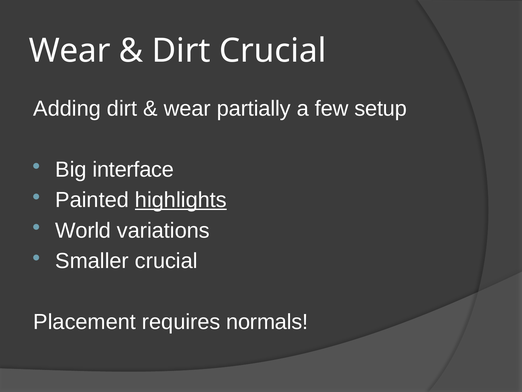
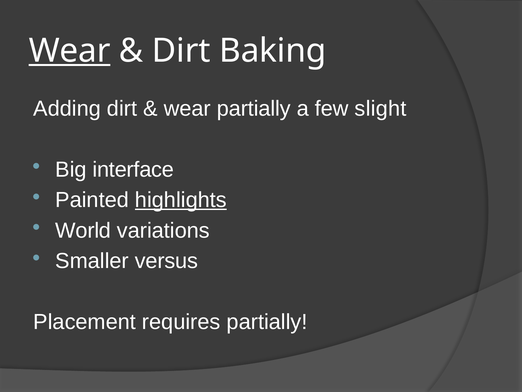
Wear underline: none -> present (70, 51)
Dirt Crucial: Crucial -> Baking (273, 51)
setup: setup -> slight (381, 108)
Smaller crucial: crucial -> versus (166, 261)
requires normals: normals -> partially (267, 322)
